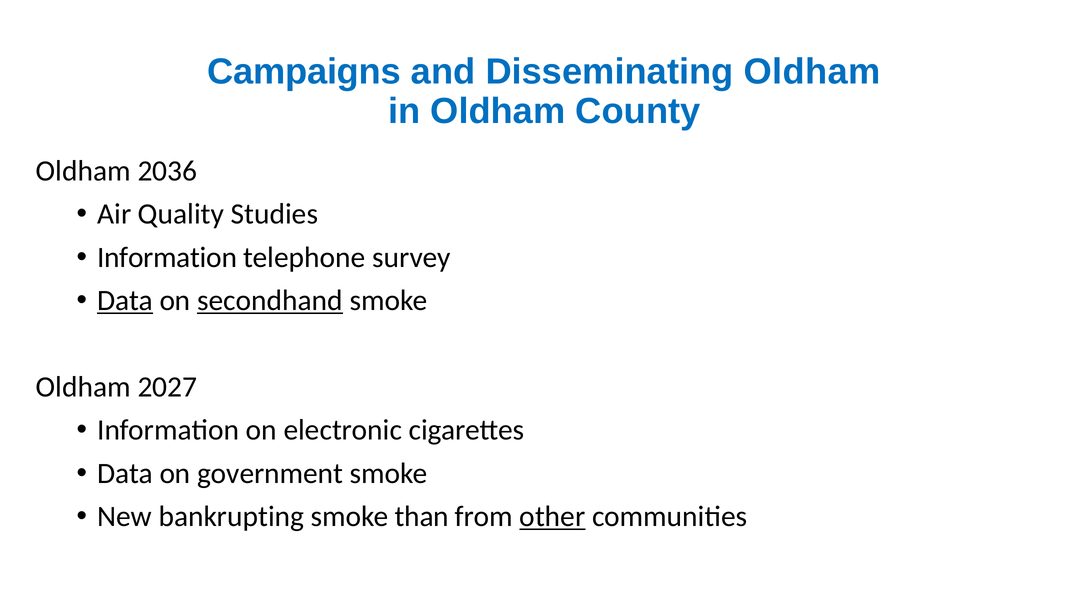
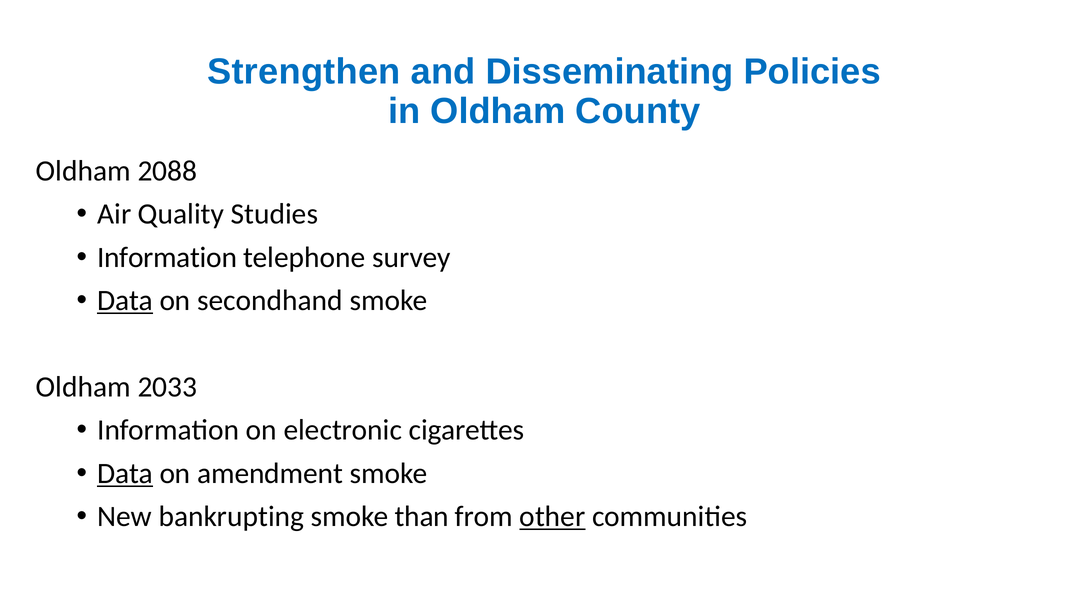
Campaigns: Campaigns -> Strengthen (304, 72)
Disseminating Oldham: Oldham -> Policies (812, 72)
2036: 2036 -> 2088 (167, 171)
secondhand underline: present -> none (270, 300)
2027: 2027 -> 2033 (167, 387)
Data underline: none -> present (125, 473)
government: government -> amendment (270, 473)
